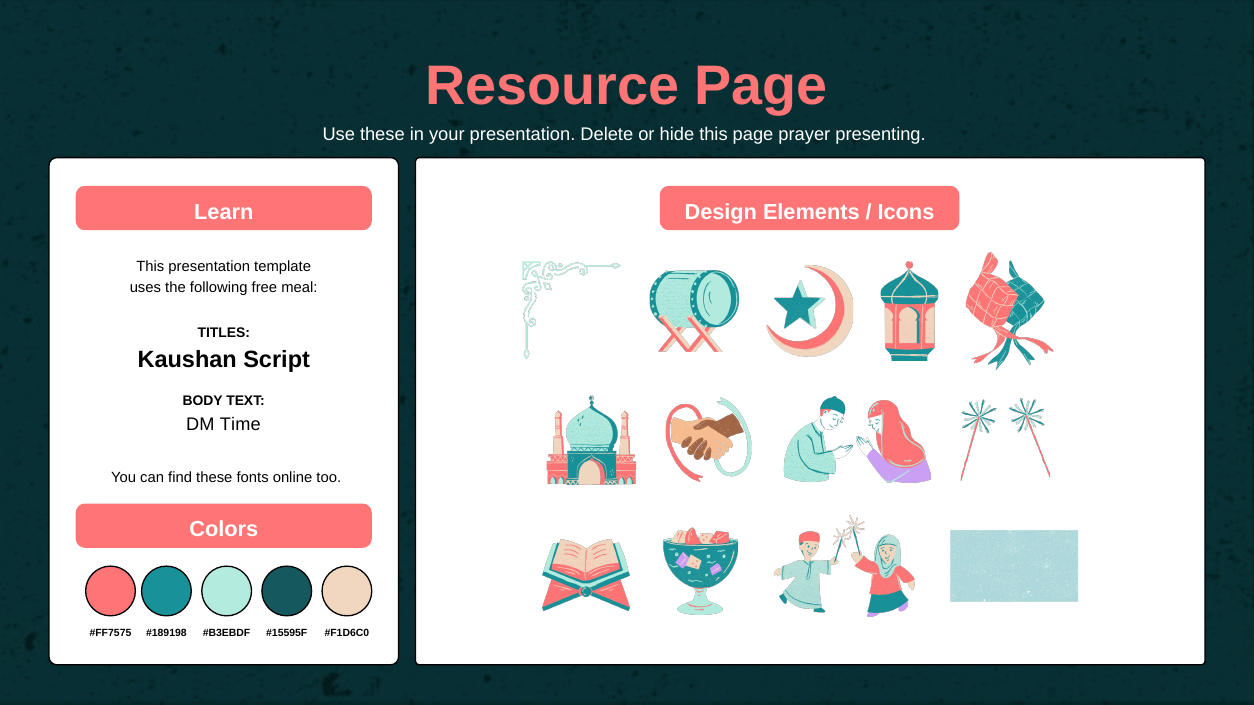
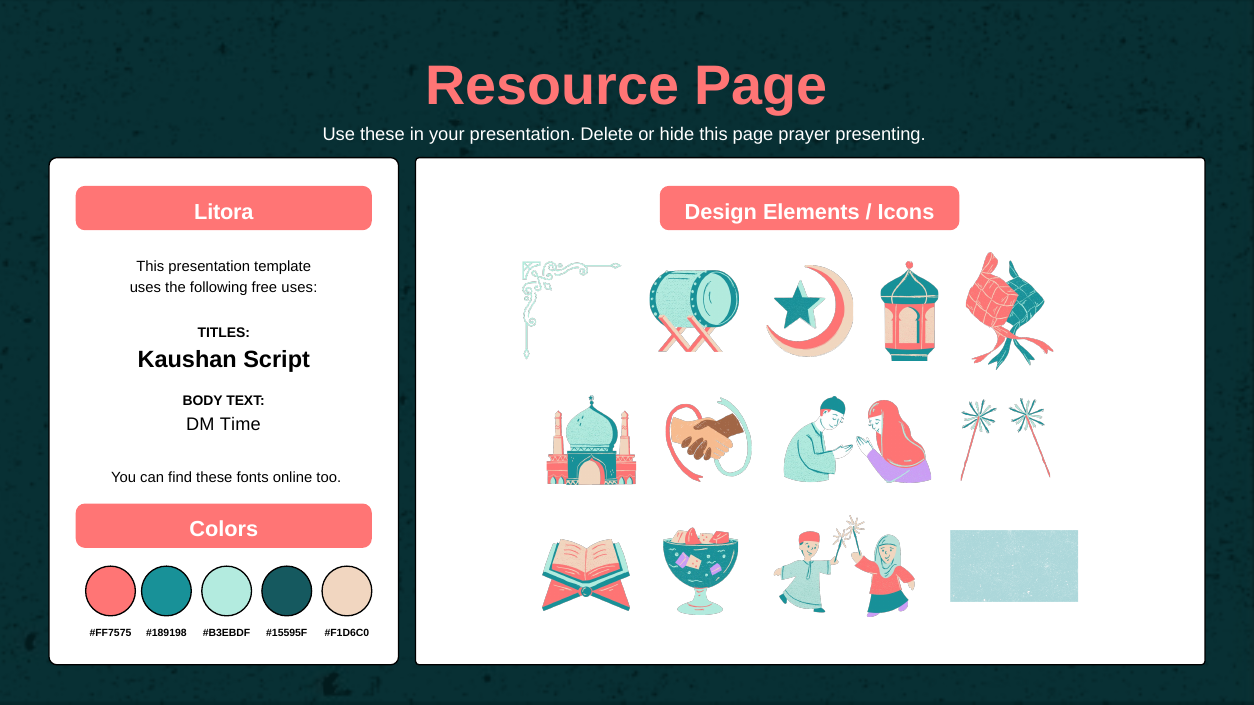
Learn: Learn -> Litora (224, 212)
free meal: meal -> uses (299, 288)
